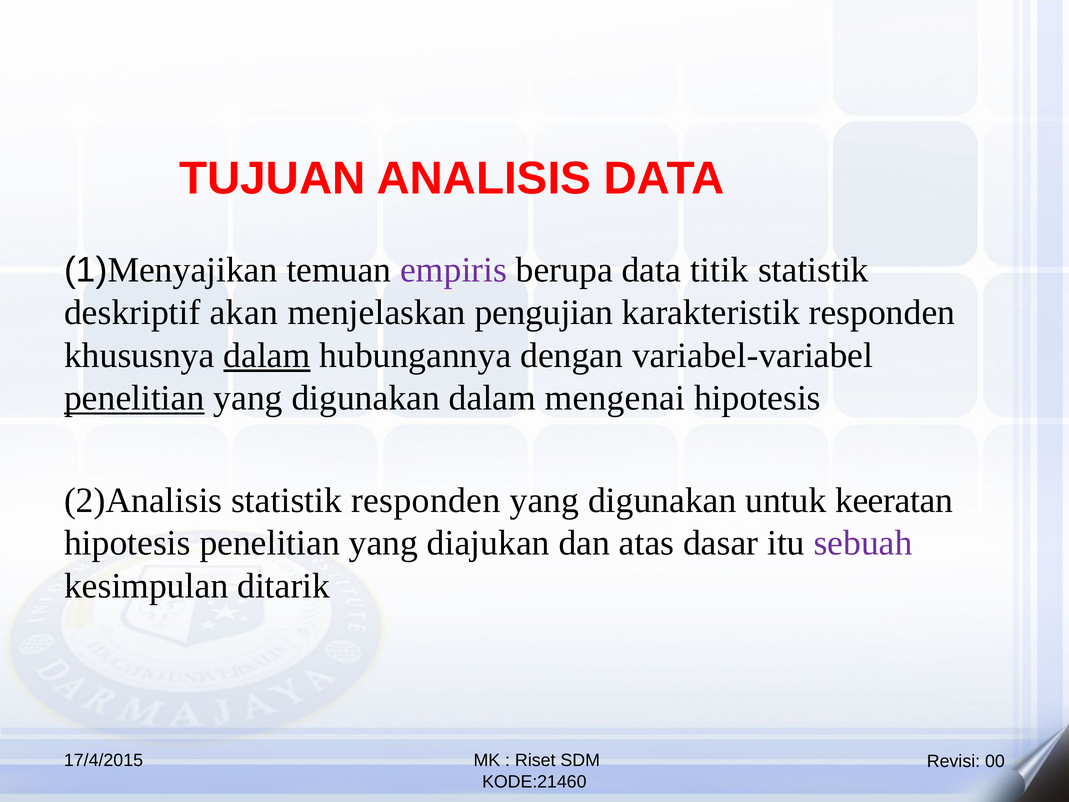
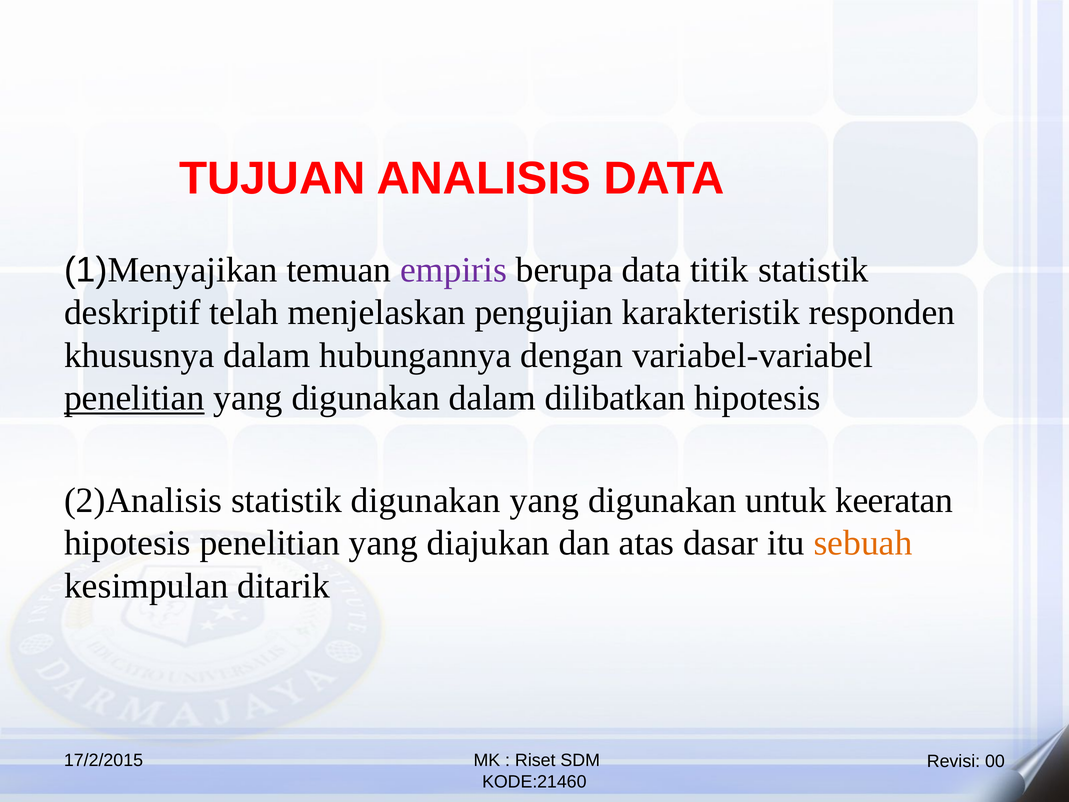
akan: akan -> telah (244, 313)
dalam underline: present -> none (267, 355)
mengenai: mengenai -> dilibatkan (615, 398)
statistik responden: responden -> digunakan (426, 500)
sebuah colour: purple -> orange (863, 543)
17/4/2015: 17/4/2015 -> 17/2/2015 (104, 760)
